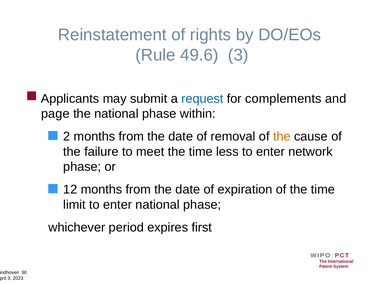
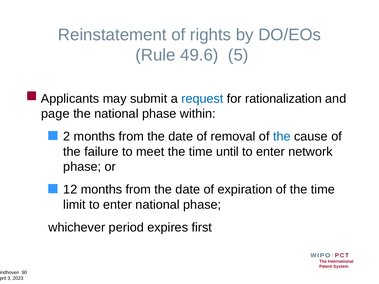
49.6 3: 3 -> 5 (238, 55)
complements: complements -> rationalization (283, 99)
the colour: orange -> blue (282, 137)
less: less -> until (227, 152)
